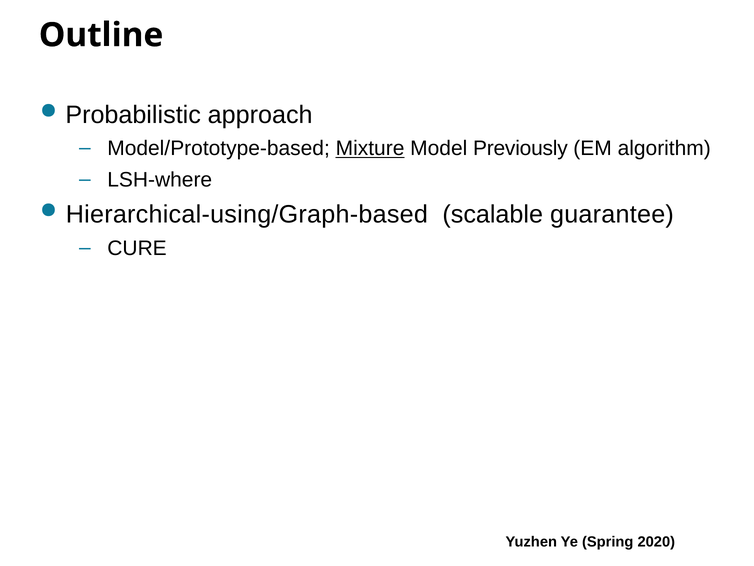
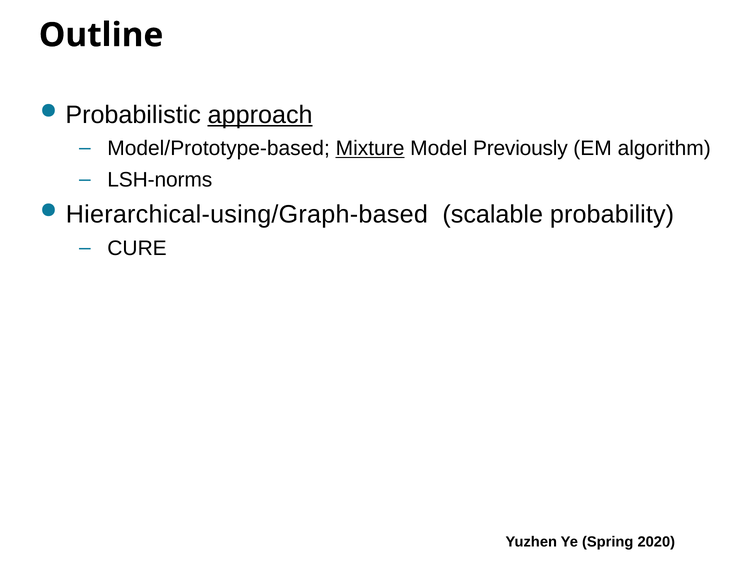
approach underline: none -> present (260, 115)
LSH-where: LSH-where -> LSH-norms (160, 180)
guarantee: guarantee -> probability (612, 214)
